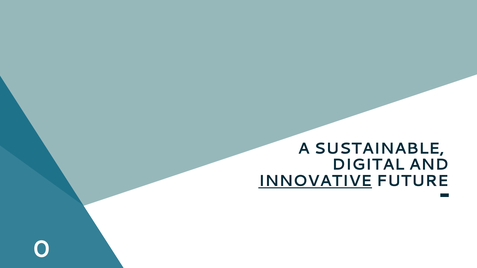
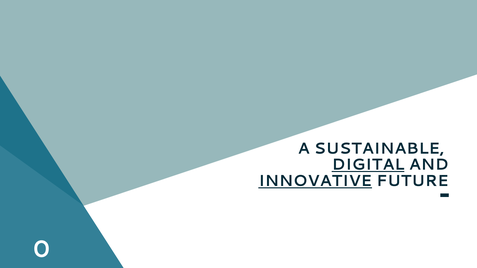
DIGITAL underline: none -> present (368, 165)
